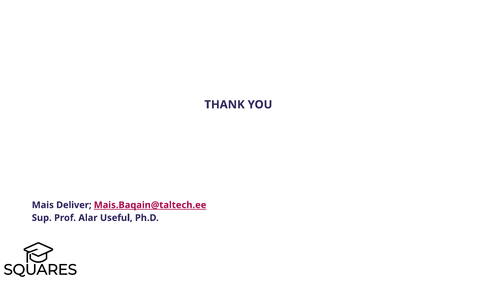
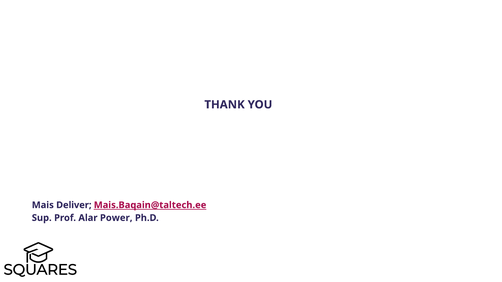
Useful: Useful -> Power (116, 218)
